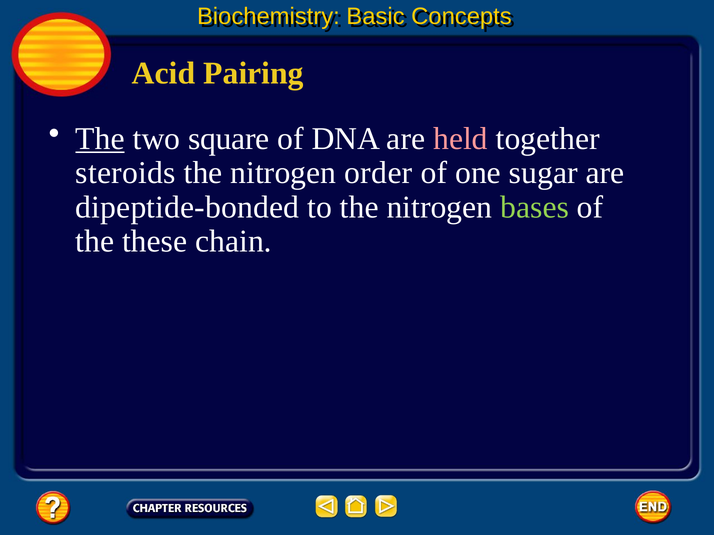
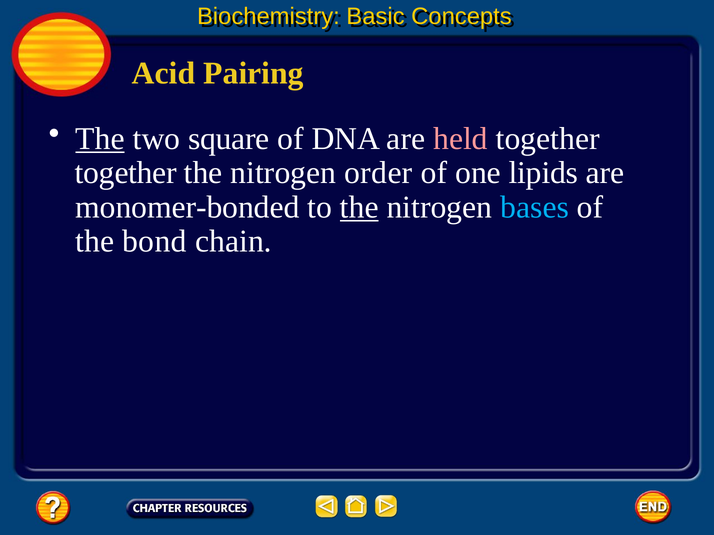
steroids: steroids -> together (126, 173)
sugar: sugar -> lipids (543, 173)
dipeptide-bonded: dipeptide-bonded -> monomer-bonded (187, 207)
the underline: none -> present (359, 207)
bases colour: light green -> light blue (535, 207)
these: these -> bond (155, 242)
